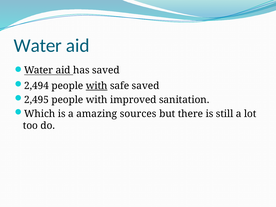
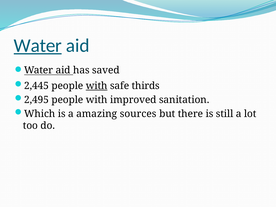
Water underline: none -> present (38, 46)
2,494: 2,494 -> 2,445 (37, 86)
safe saved: saved -> thirds (146, 86)
